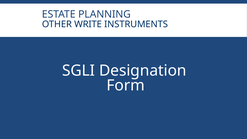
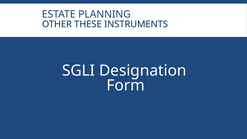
WRITE: WRITE -> THESE (88, 24)
